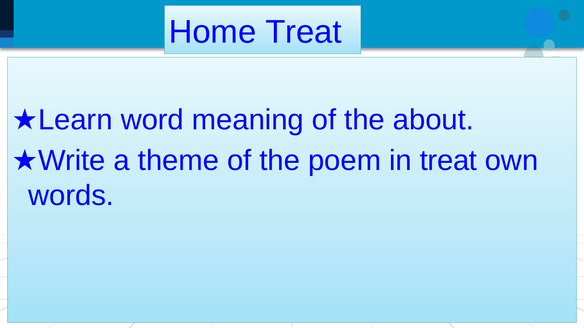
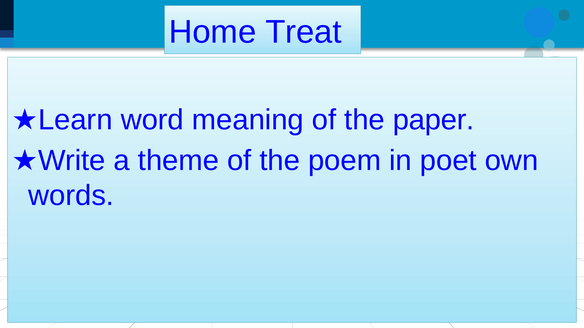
about: about -> paper (434, 120)
in treat: treat -> poet (448, 161)
